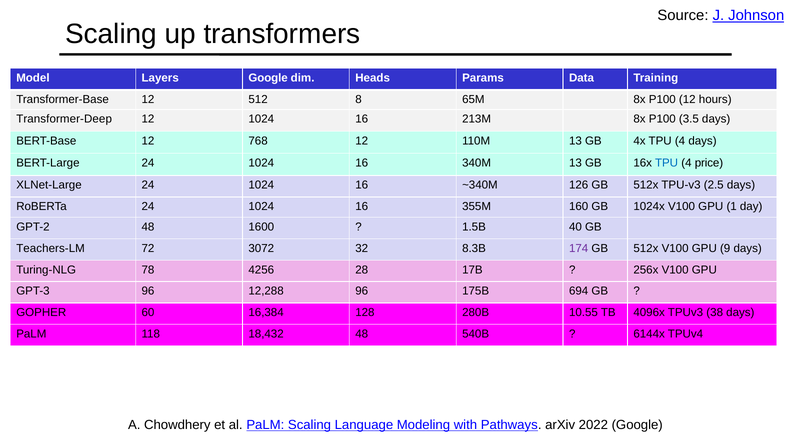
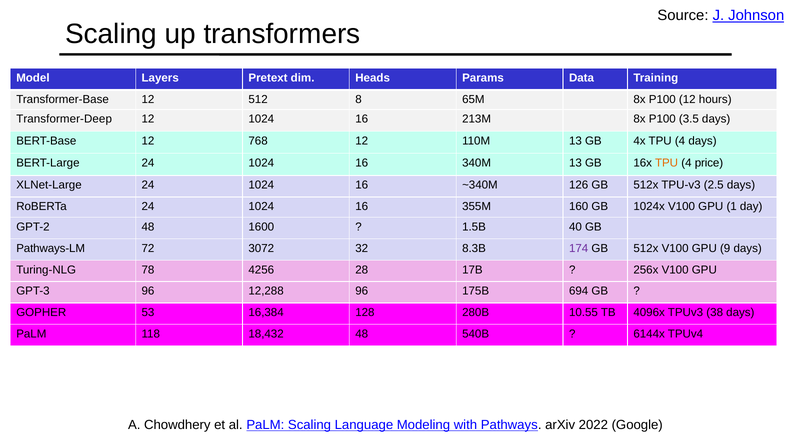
Layers Google: Google -> Pretext (268, 78)
TPU colour: blue -> orange (667, 163)
Teachers-LM: Teachers-LM -> Pathways-LM (51, 248)
60: 60 -> 53 (148, 313)
